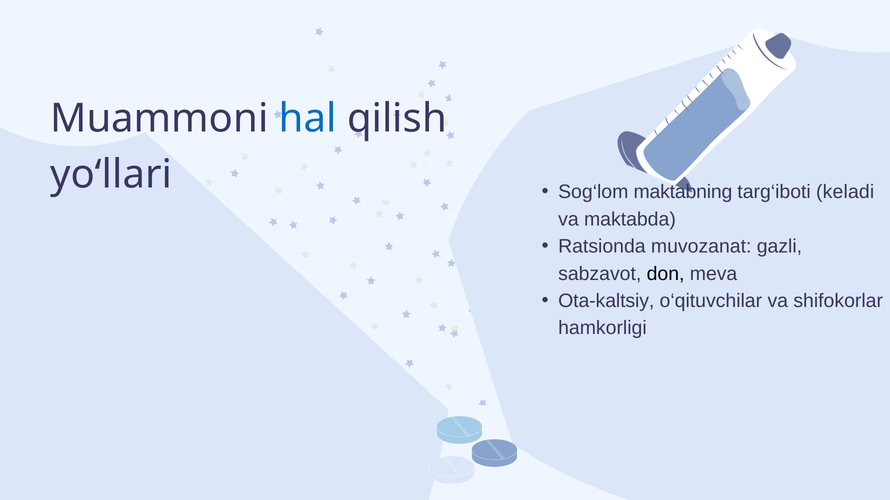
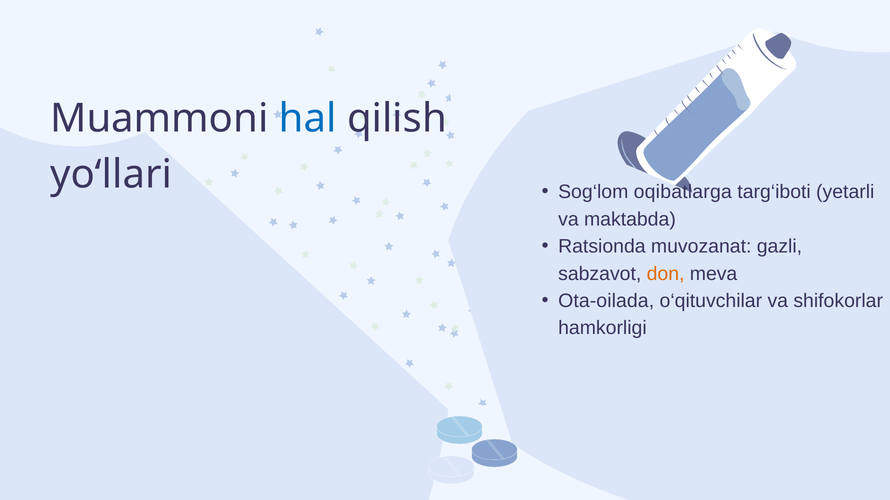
maktabning: maktabning -> oqibatlarga (683, 192)
keladi: keladi -> yetarli (845, 192)
don colour: black -> orange (666, 274)
Ota-kaltsiy: Ota-kaltsiy -> Ota-oilada (606, 301)
